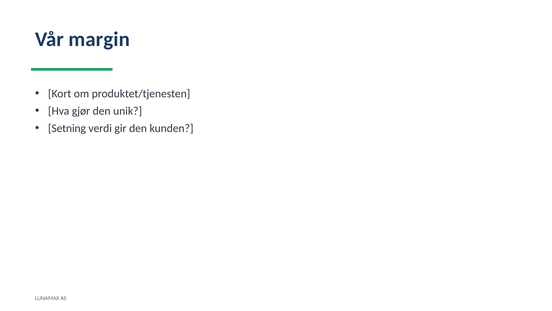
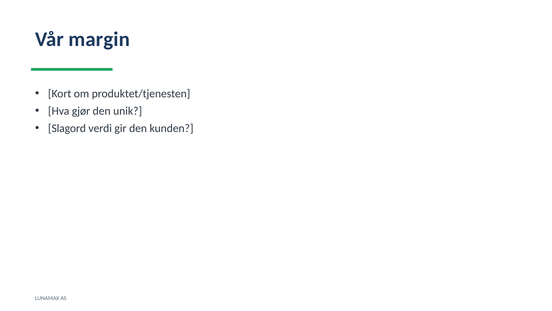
Setning: Setning -> Slagord (67, 128)
